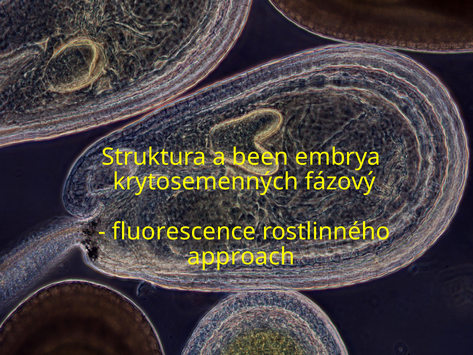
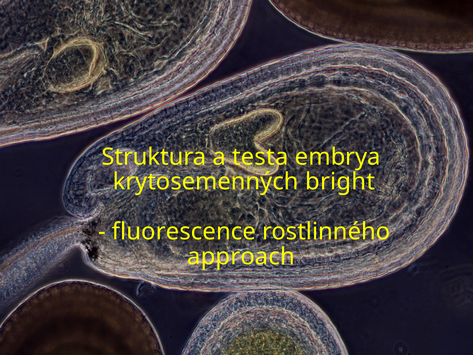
been: been -> testa (260, 157)
fázový: fázový -> bright (340, 182)
